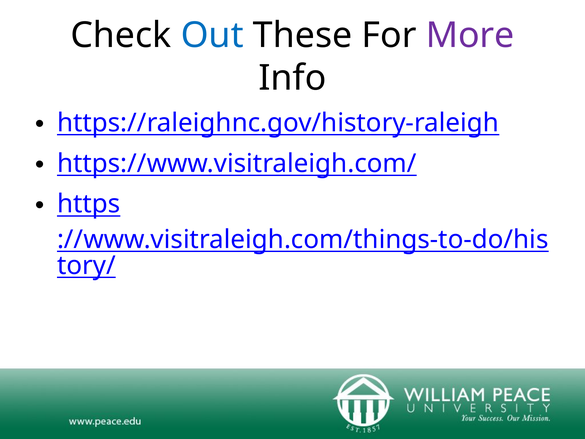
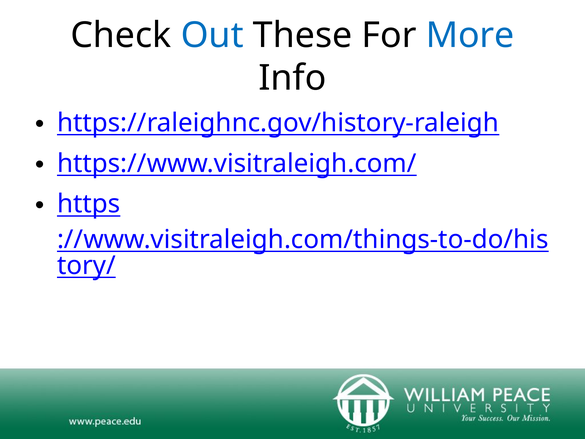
More colour: purple -> blue (470, 35)
